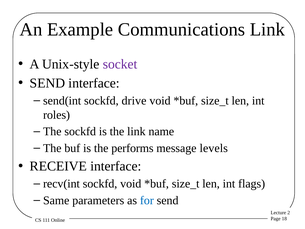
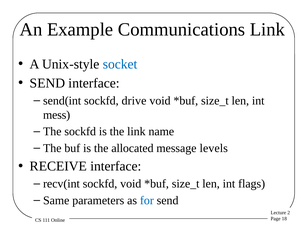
socket colour: purple -> blue (120, 64)
roles: roles -> mess (57, 115)
performs: performs -> allocated (132, 148)
